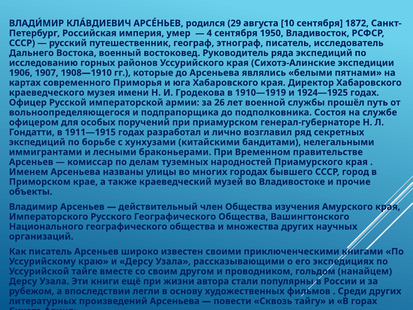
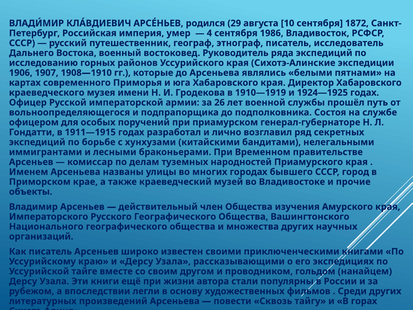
1950: 1950 -> 1986 (272, 33)
